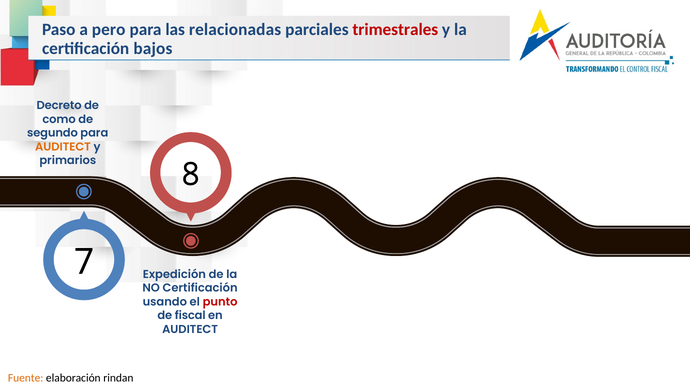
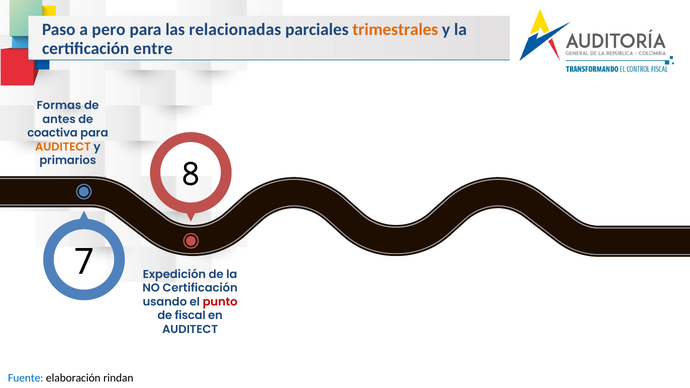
trimestrales colour: red -> orange (395, 30)
bajos: bajos -> entre (153, 48)
Decreto: Decreto -> Formas (59, 105)
como: como -> antes (59, 119)
segundo: segundo -> coactiva (52, 133)
Fuente colour: orange -> blue (26, 378)
